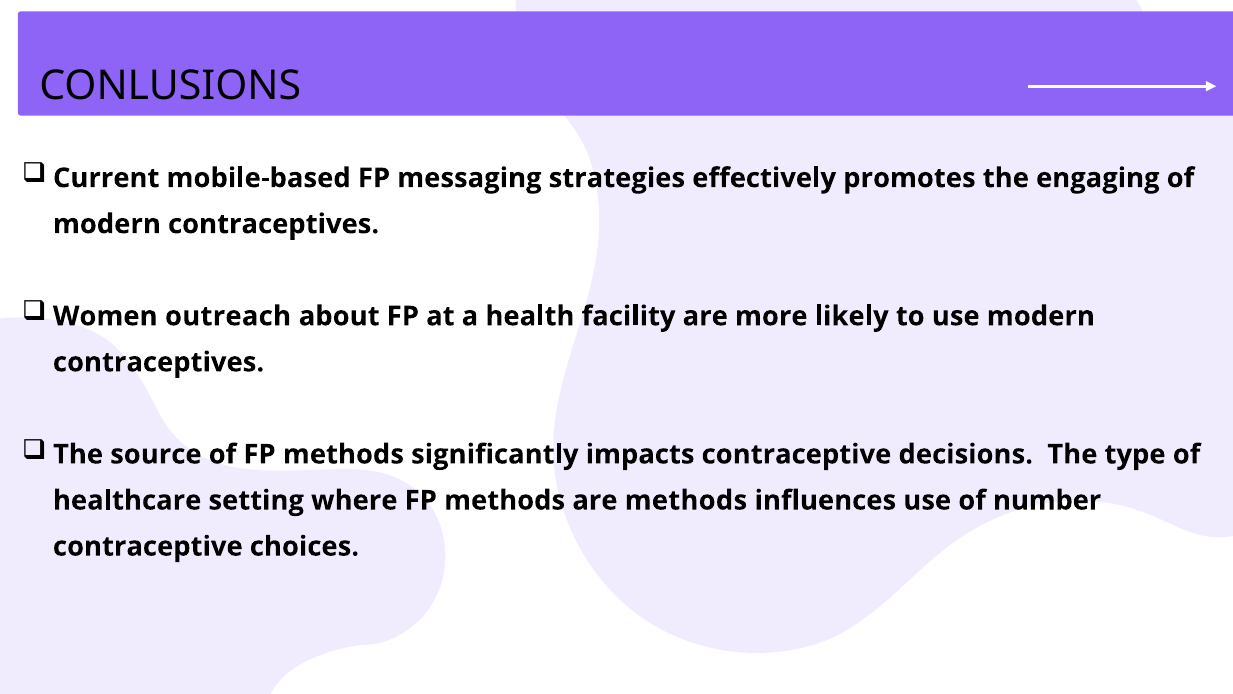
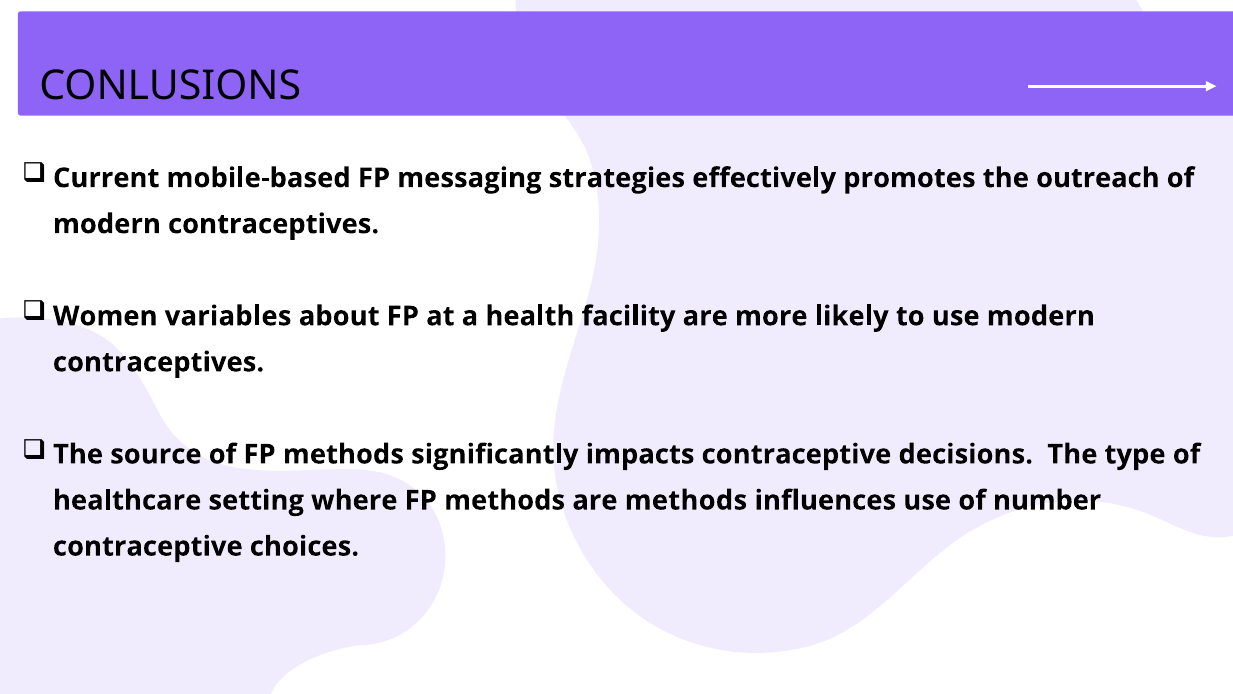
engaging: engaging -> outreach (1098, 178)
outreach: outreach -> variables (228, 316)
